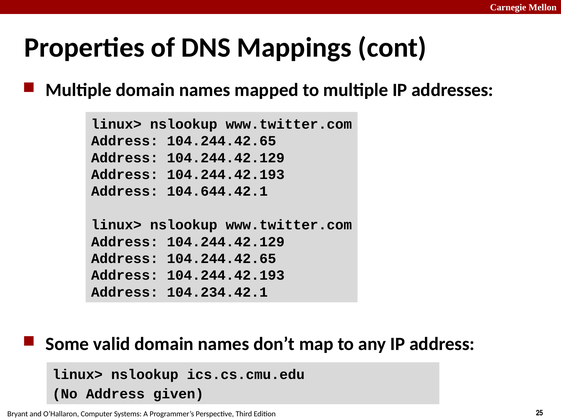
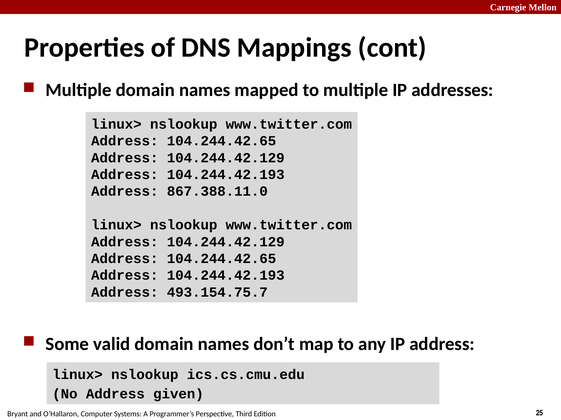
104.644.42.1: 104.644.42.1 -> 867.388.11.0 (217, 192)
104.234.42.1: 104.234.42.1 -> 493.154.75.7 (217, 293)
